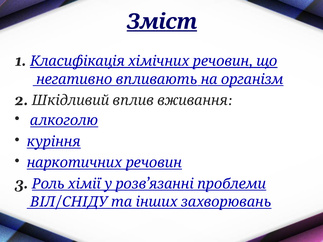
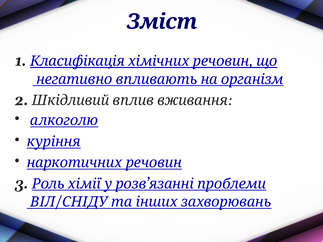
Зміст underline: present -> none (162, 22)
